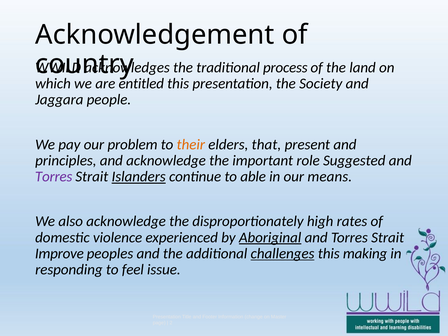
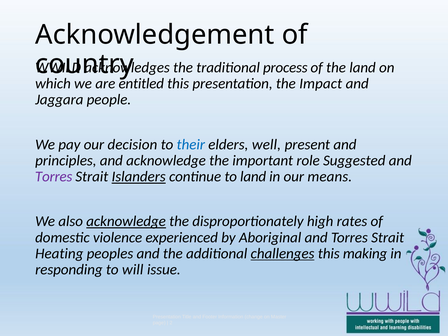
Society: Society -> Impact (321, 84)
problem: problem -> decision (132, 144)
their colour: orange -> blue (191, 144)
that: that -> well (266, 144)
to able: able -> land (253, 177)
acknowledge underline: none -> present (126, 221)
Aboriginal underline: present -> none (270, 237)
Improve: Improve -> Heating (59, 254)
feel: feel -> will (133, 270)
